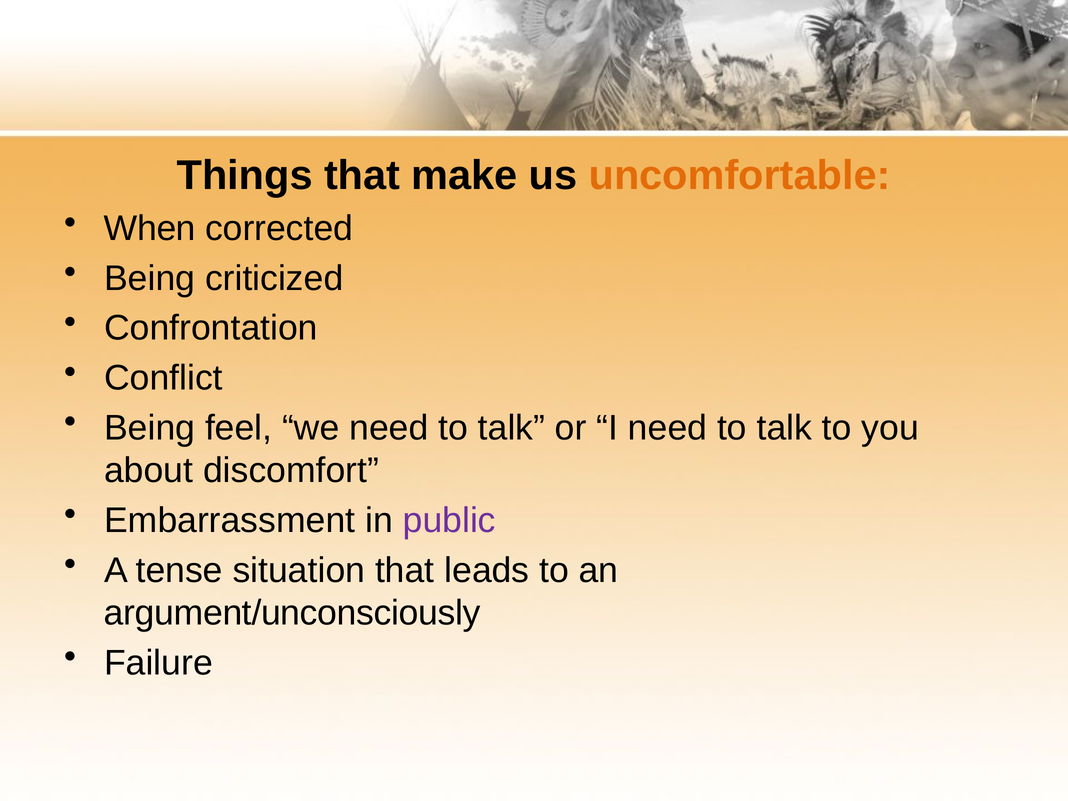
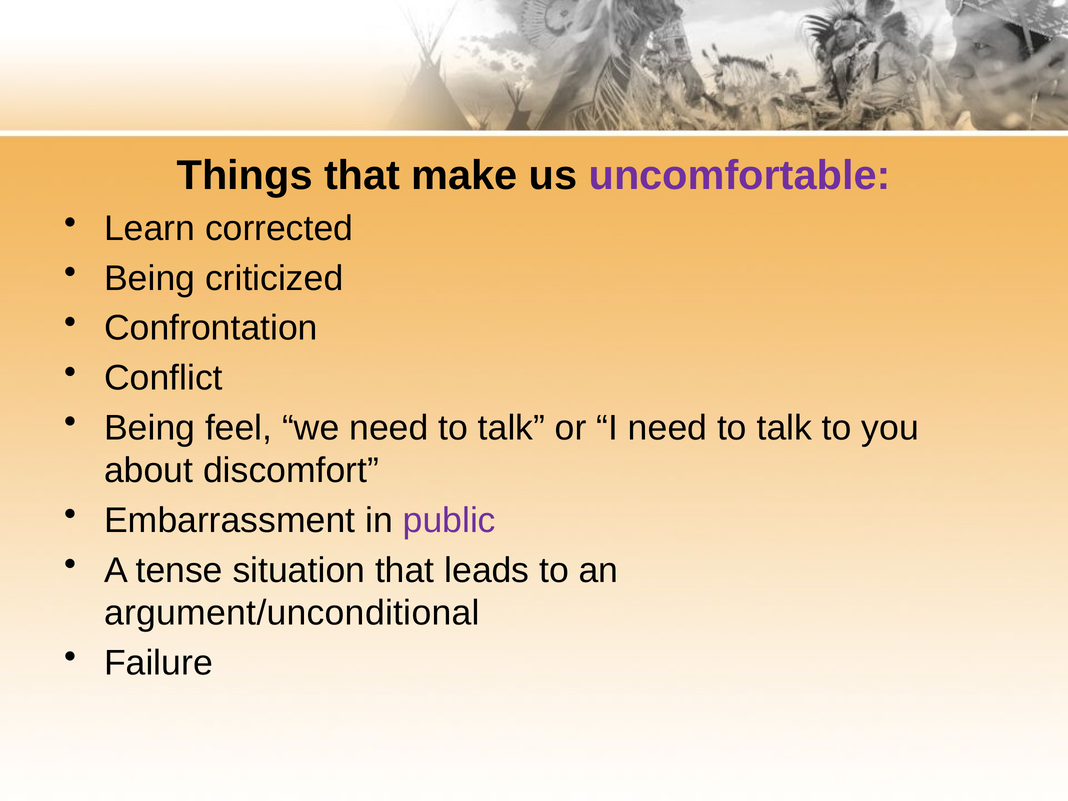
uncomfortable colour: orange -> purple (740, 176)
When: When -> Learn (150, 229)
argument/unconsciously: argument/unconsciously -> argument/unconditional (292, 613)
